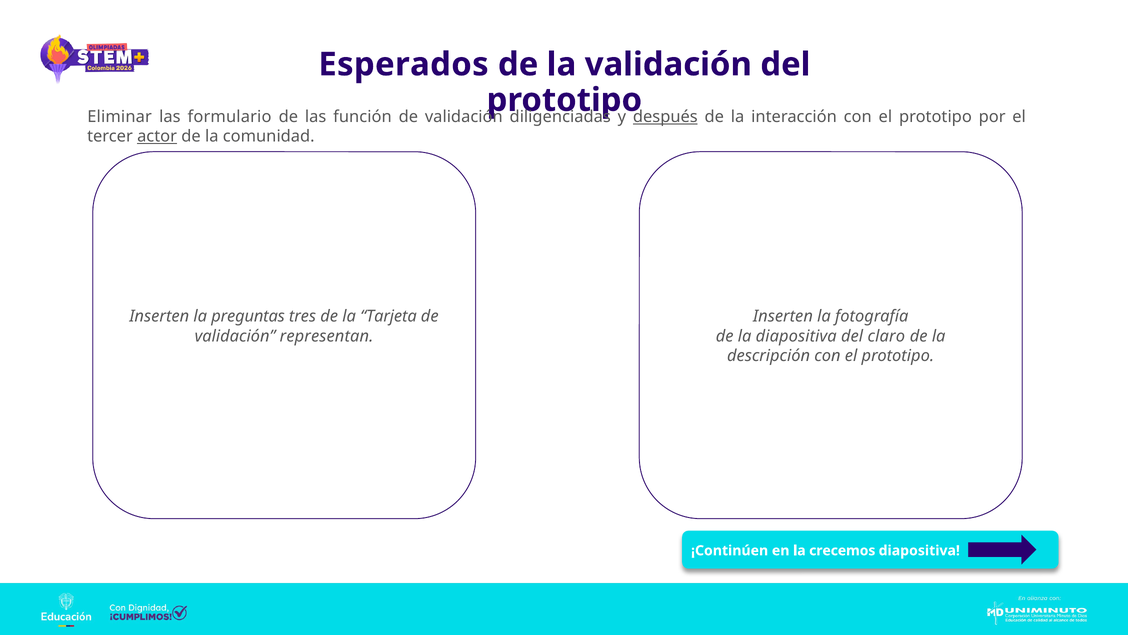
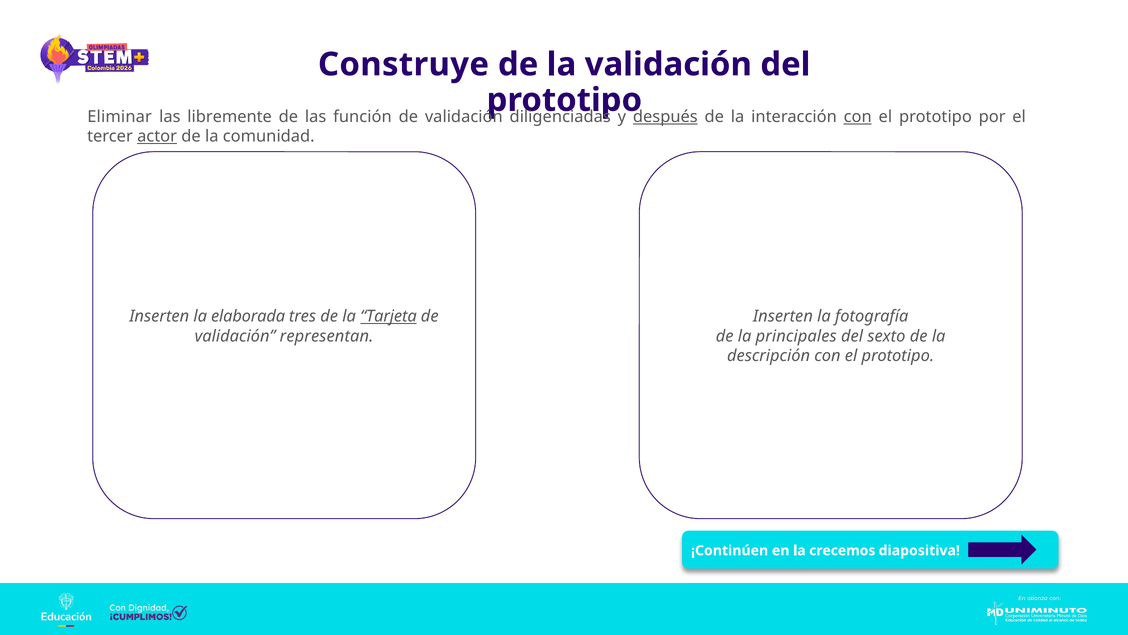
Esperados: Esperados -> Construye (403, 64)
formulario: formulario -> libremente (230, 117)
con underline: none -> present (858, 117)
preguntas: preguntas -> elaborada (248, 316)
Tarjeta underline: none -> present (389, 316)
la diapositiva: diapositiva -> principales (796, 336)
claro: claro -> sexto (886, 336)
